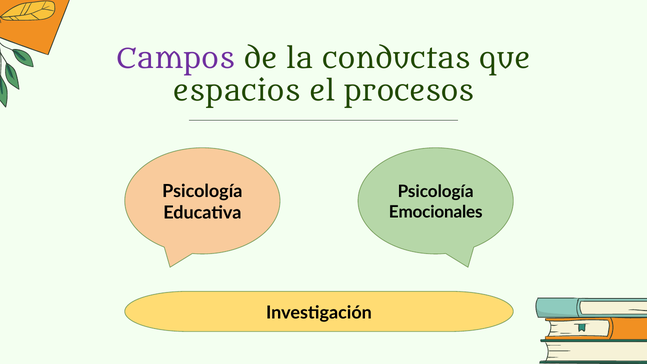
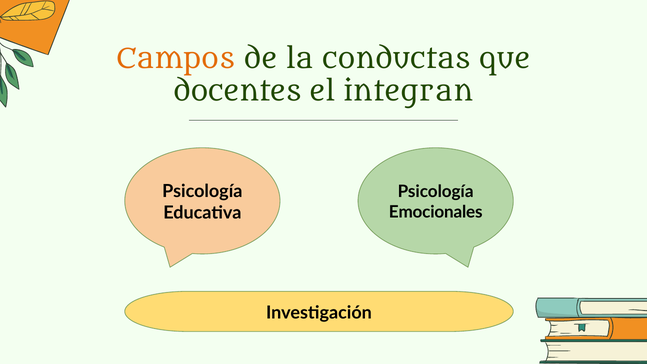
Campos colour: purple -> orange (175, 59)
espacios: espacios -> docentes (237, 92)
procesos: procesos -> integran (408, 92)
